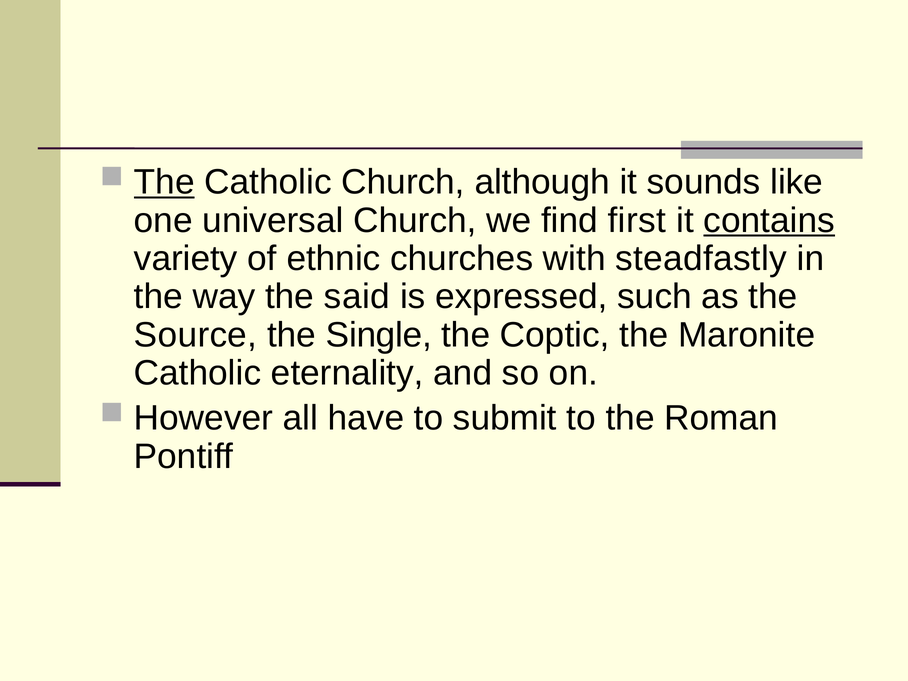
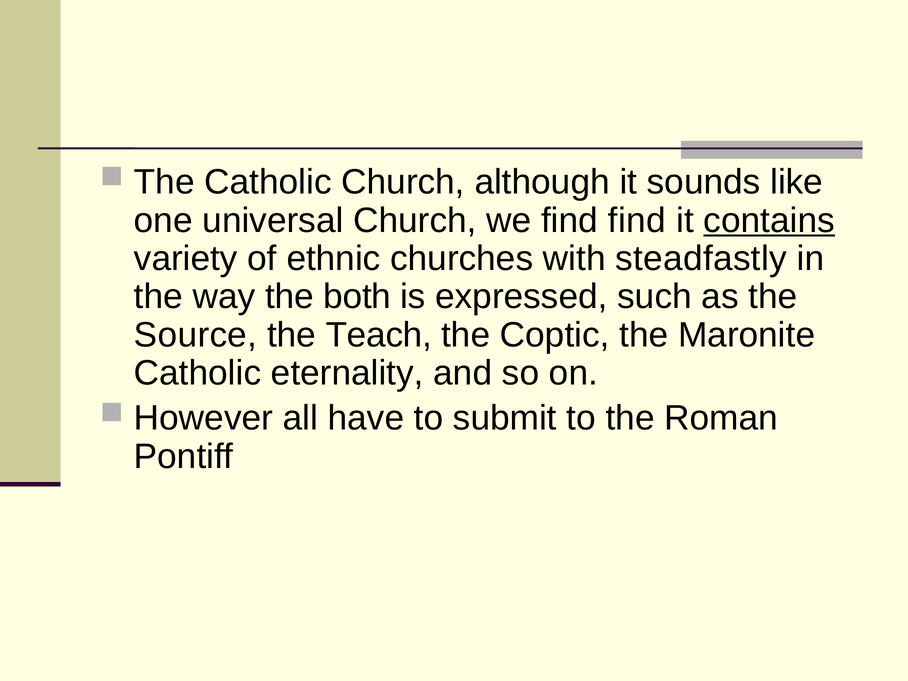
The underline: present -> none (164, 182)
find first: first -> find (637, 220)
said: said -> both (357, 297)
Single: Single -> Teach (379, 335)
